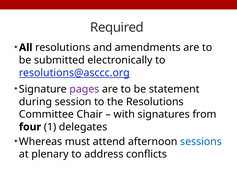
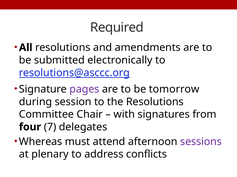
statement: statement -> tomorrow (174, 89)
1: 1 -> 7 (50, 127)
sessions colour: blue -> purple (201, 142)
